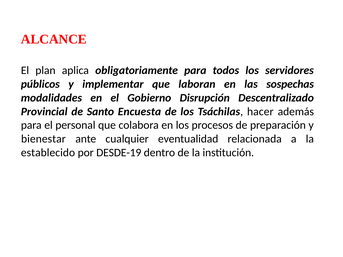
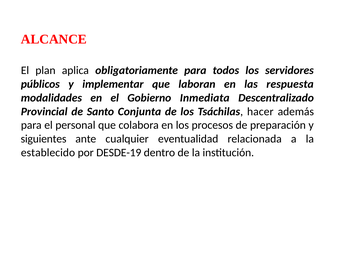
sospechas: sospechas -> respuesta (290, 84)
Disrupción: Disrupción -> Inmediata (205, 98)
Encuesta: Encuesta -> Conjunta (139, 112)
bienestar: bienestar -> siguientes (44, 139)
